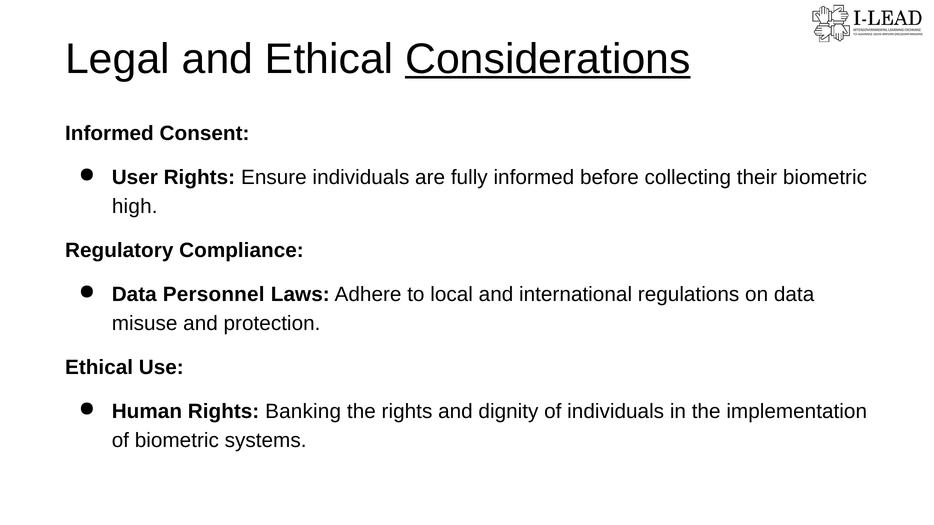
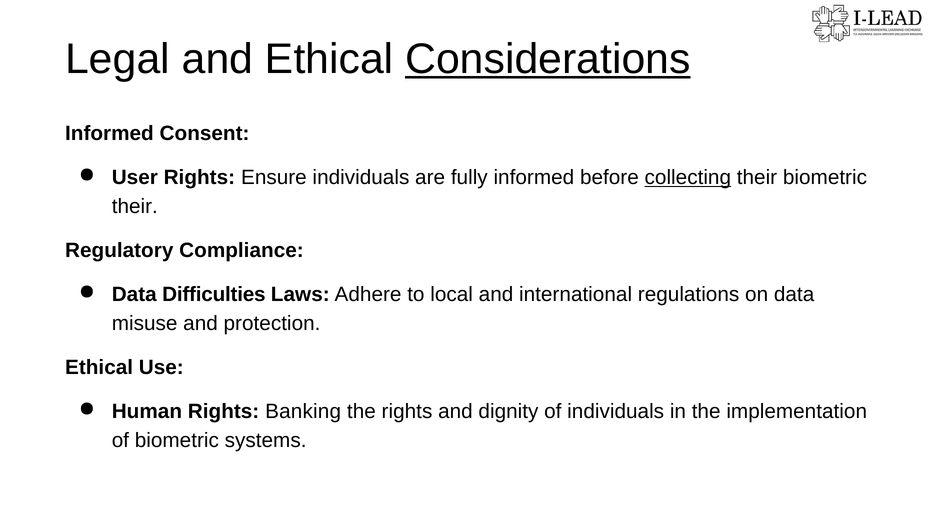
collecting underline: none -> present (688, 178)
high: high -> their (135, 206)
Personnel: Personnel -> Difficulties (214, 295)
